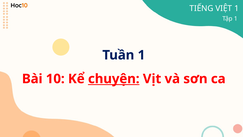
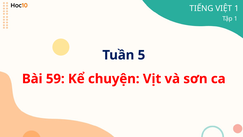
Tuần 1: 1 -> 5 (141, 55)
10: 10 -> 59 (55, 79)
chuyện underline: present -> none (114, 79)
